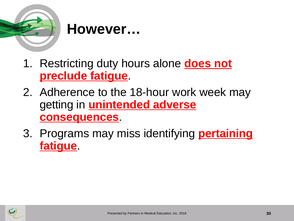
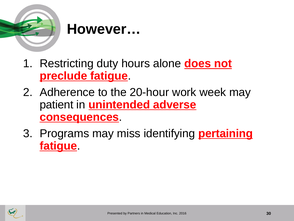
18-hour: 18-hour -> 20-hour (149, 92)
getting: getting -> patient (57, 105)
